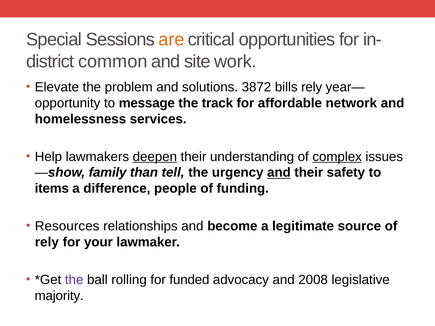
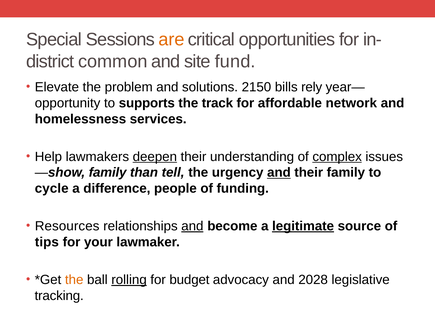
work: work -> fund (235, 61)
3872: 3872 -> 2150 (256, 87)
message: message -> supports (147, 103)
their safety: safety -> family (346, 173)
items: items -> cycle (52, 189)
and underline: none -> present (192, 226)
legitimate underline: none -> present (303, 226)
rely: rely -> tips (47, 242)
the colour: purple -> orange (74, 280)
rolling underline: none -> present (129, 280)
funded: funded -> budget (189, 280)
2008: 2008 -> 2028 (313, 280)
majority: majority -> tracking (59, 296)
